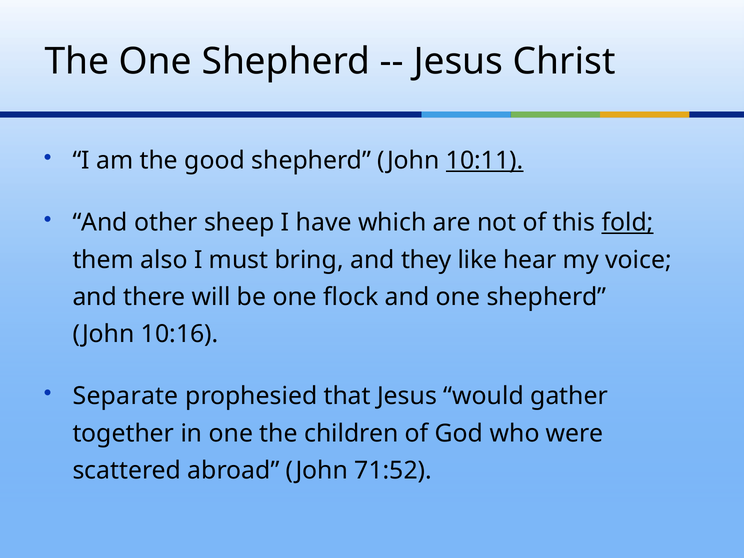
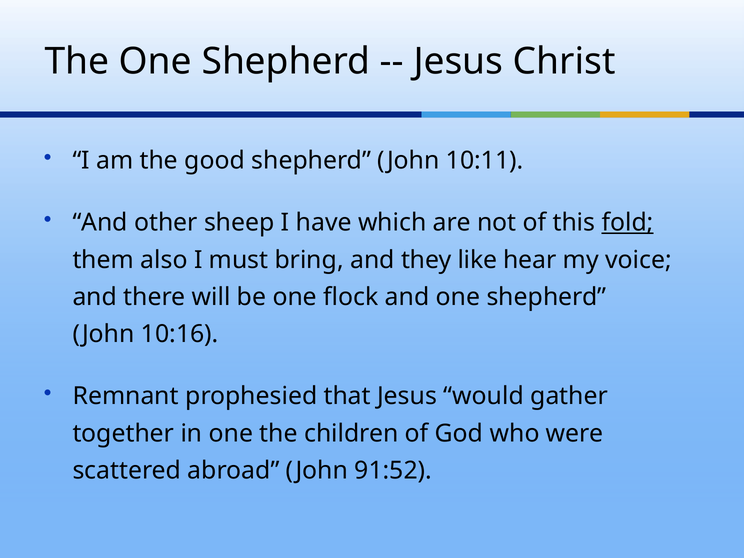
10:11 underline: present -> none (485, 161)
Separate: Separate -> Remnant (126, 396)
71:52: 71:52 -> 91:52 (393, 471)
